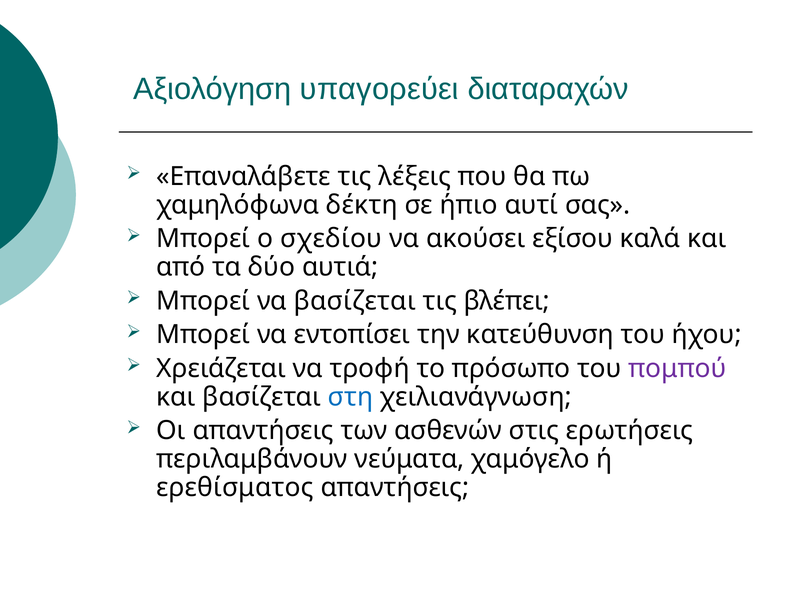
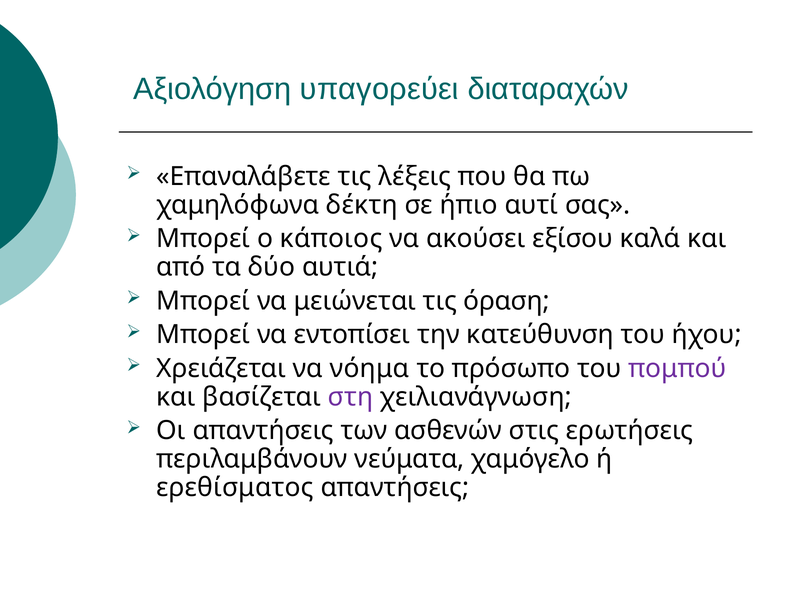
σχεδίου: σχεδίου -> κάποιος (331, 239)
να βασίζεται: βασίζεται -> μειώνεται (355, 301)
βλέπει: βλέπει -> όραση (507, 301)
τροφή: τροφή -> νόημα (370, 368)
στη colour: blue -> purple (351, 397)
